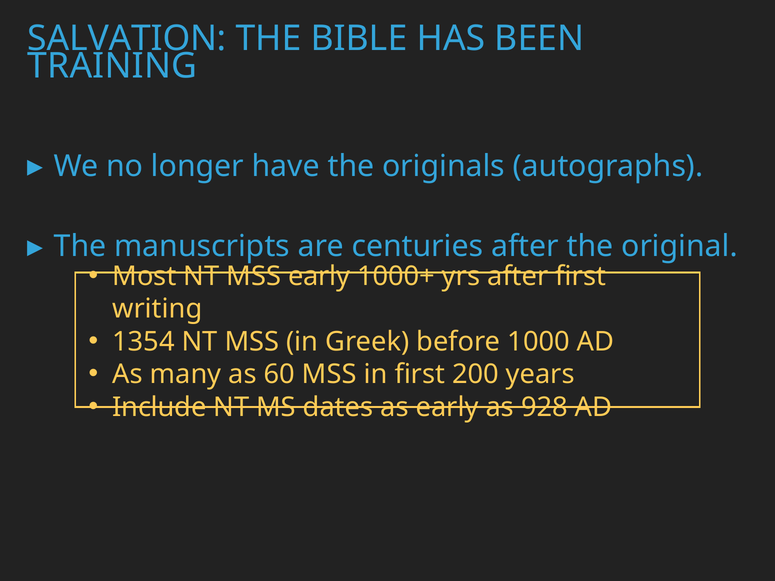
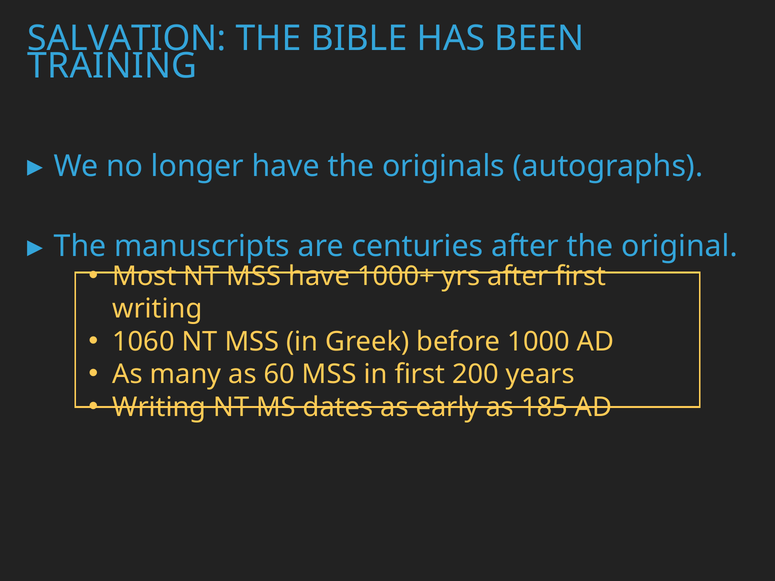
MSS early: early -> have (319, 276)
1354: 1354 -> 1060 (143, 342)
Include: Include -> Writing (159, 407)
928: 928 -> 185 (544, 407)
